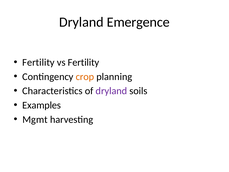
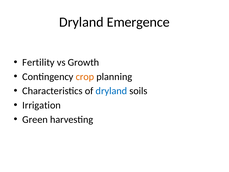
vs Fertility: Fertility -> Growth (83, 62)
dryland colour: purple -> blue (111, 91)
Examples: Examples -> Irrigation (42, 105)
Mgmt: Mgmt -> Green (35, 119)
